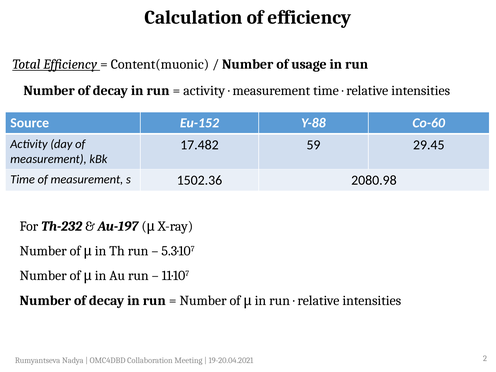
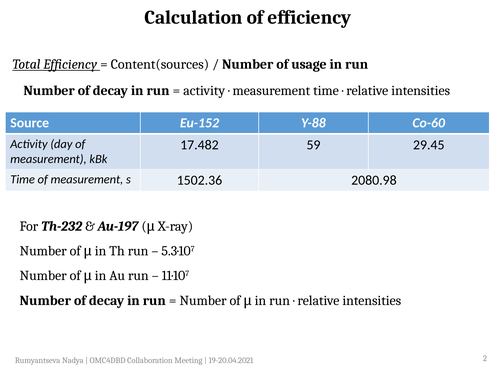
Content(muonic: Content(muonic -> Content(sources (160, 64)
